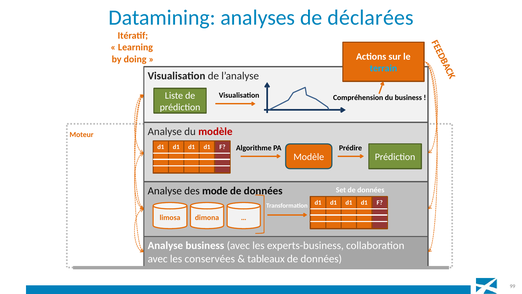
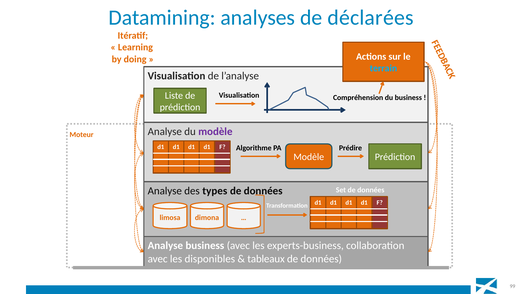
modèle colour: red -> purple (215, 131)
mode: mode -> types (215, 191)
conservées: conservées -> disponibles (210, 258)
